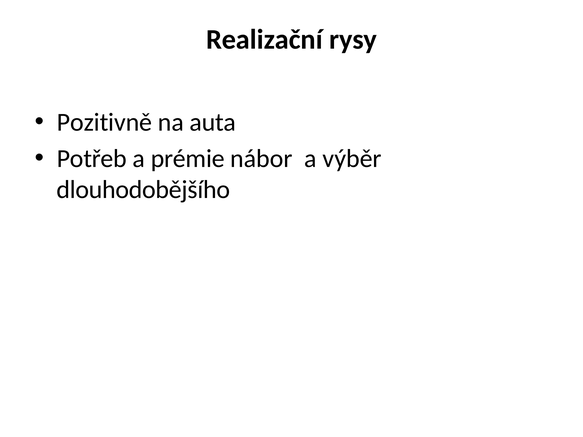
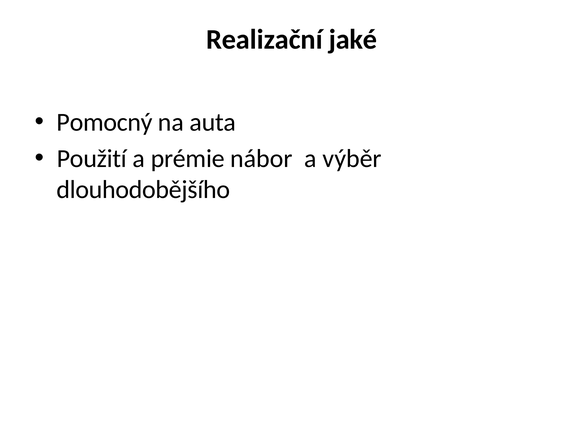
rysy: rysy -> jaké (353, 39)
Pozitivně: Pozitivně -> Pomocný (105, 122)
Potřeb: Potřeb -> Použití (92, 159)
